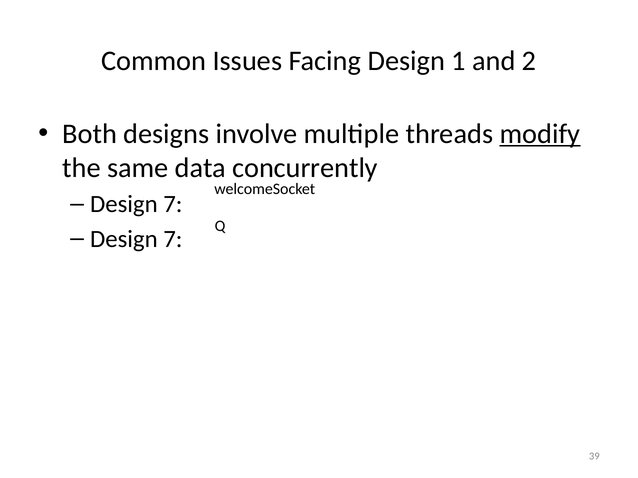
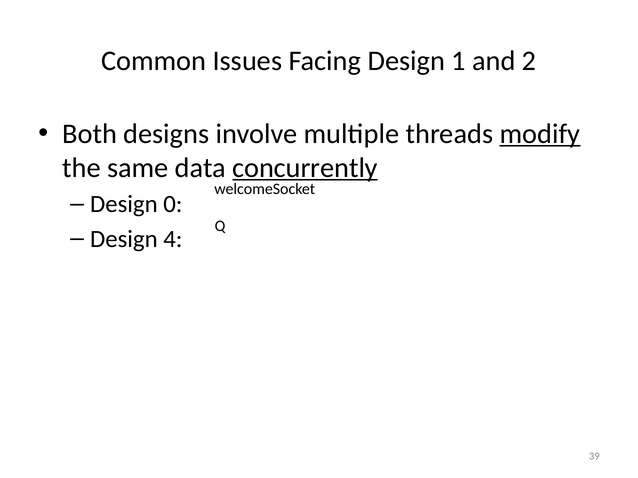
concurrently underline: none -> present (305, 168)
7: 7 -> 0 (173, 205)
7: 7 -> 4 (173, 239)
